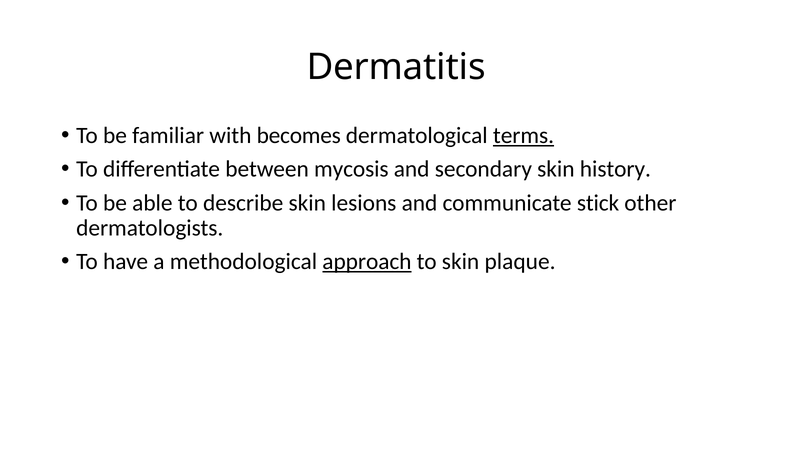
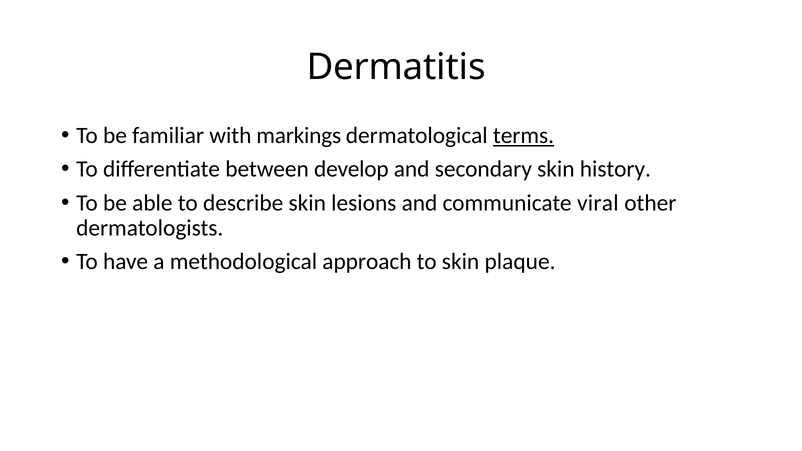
becomes: becomes -> markings (299, 136)
mycosis: mycosis -> develop (351, 169)
stick: stick -> viral (598, 203)
approach underline: present -> none (367, 262)
